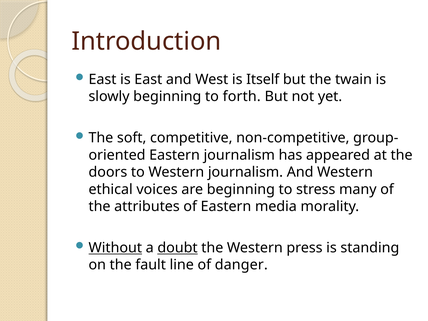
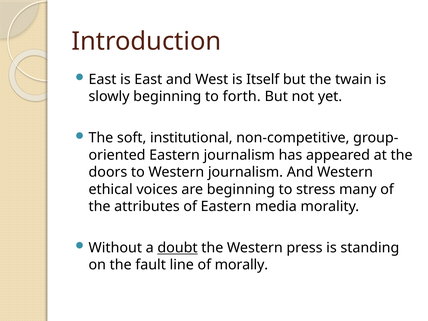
competitive: competitive -> institutional (191, 138)
Without underline: present -> none (115, 248)
danger: danger -> morally (241, 265)
